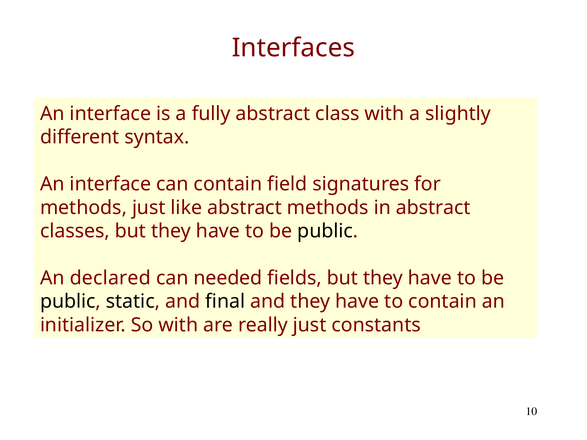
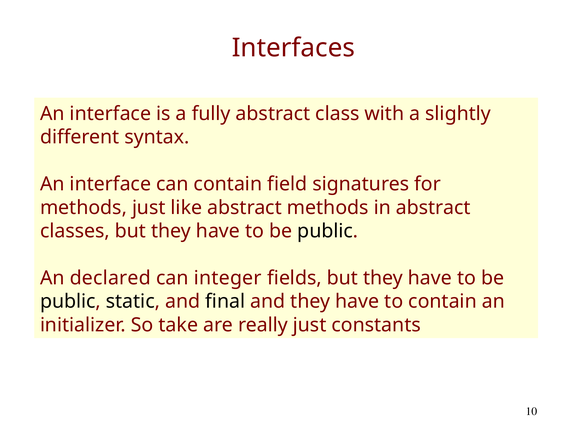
needed: needed -> integer (228, 278)
So with: with -> take (178, 325)
